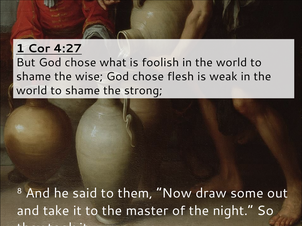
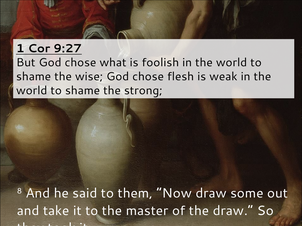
4:27: 4:27 -> 9:27 (68, 49)
the night: night -> draw (233, 211)
